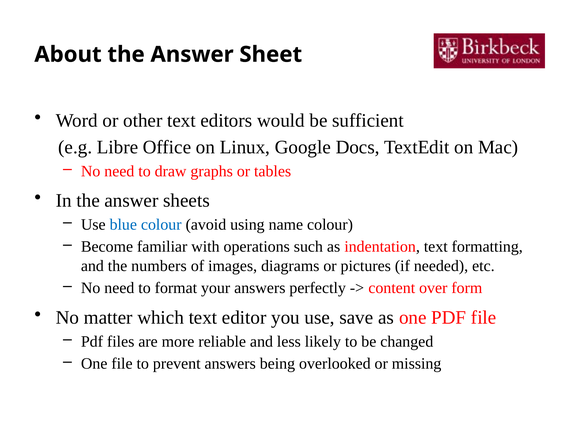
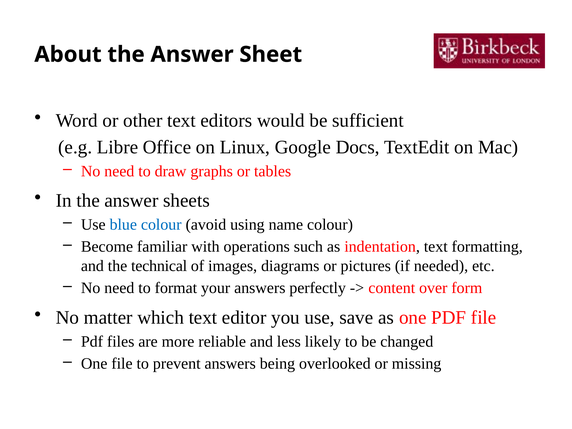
numbers: numbers -> technical (159, 266)
